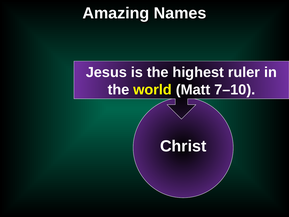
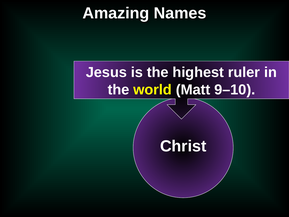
7–10: 7–10 -> 9–10 (235, 90)
